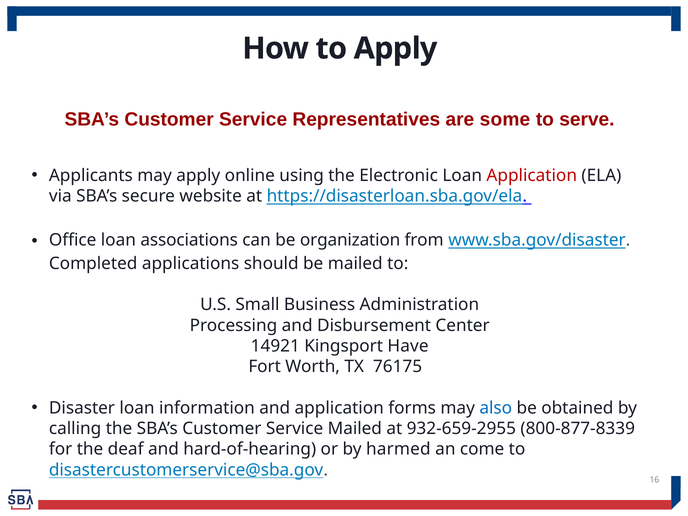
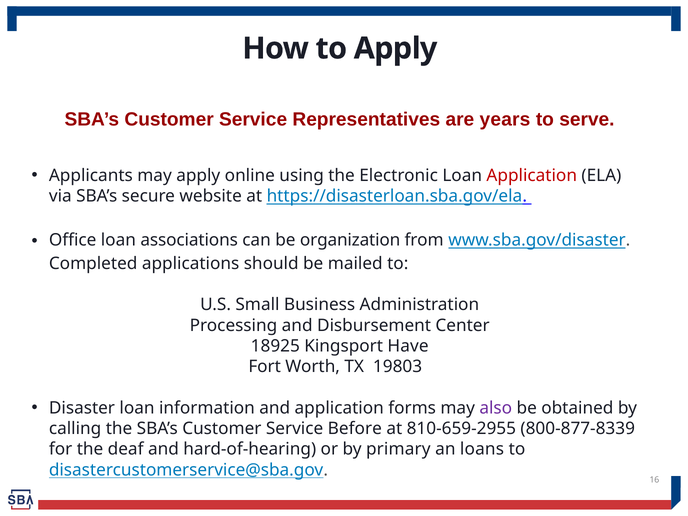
some: some -> years (505, 119)
14921: 14921 -> 18925 (275, 346)
76175: 76175 -> 19803 (398, 367)
also colour: blue -> purple (496, 408)
Service Mailed: Mailed -> Before (355, 429)
932-659-2955: 932-659-2955 -> 810-659-2955 (461, 429)
harmed: harmed -> primary (398, 449)
come: come -> loans (482, 449)
